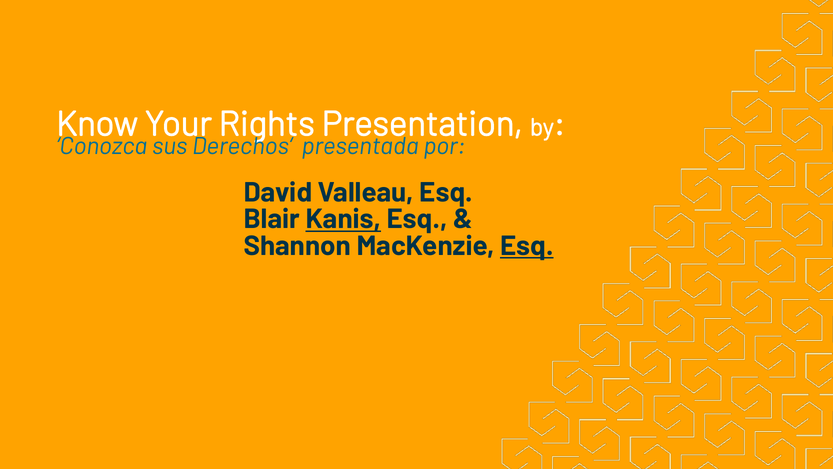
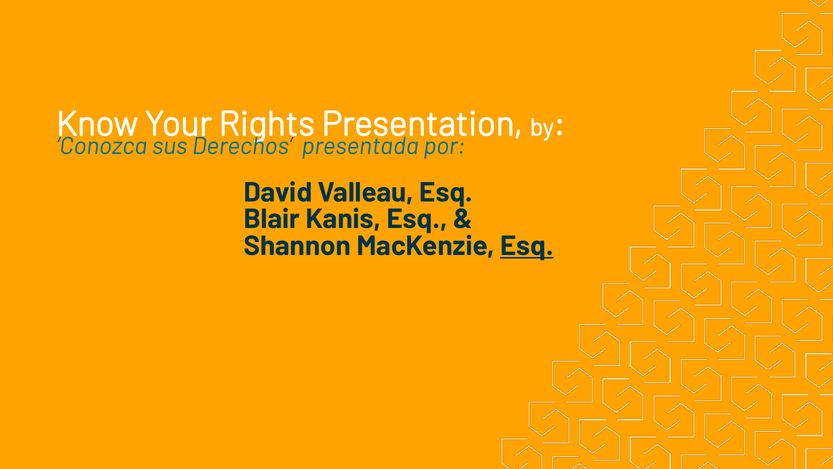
Kanis underline: present -> none (343, 219)
